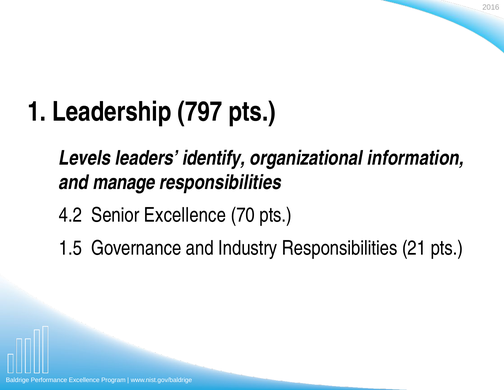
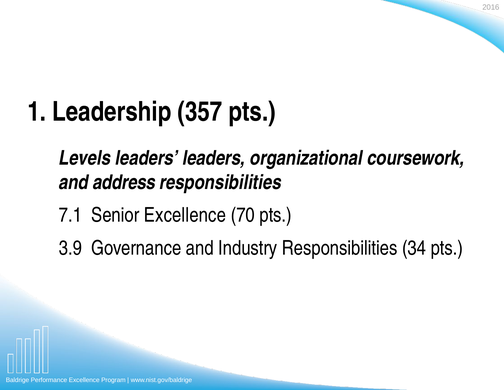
797: 797 -> 357 (200, 112)
leaders identify: identify -> leaders (214, 158)
information: information -> coursework (416, 158)
manage: manage -> address (124, 182)
4.2: 4.2 -> 7.1 (70, 215)
1.5: 1.5 -> 3.9 (70, 248)
21: 21 -> 34 (414, 248)
